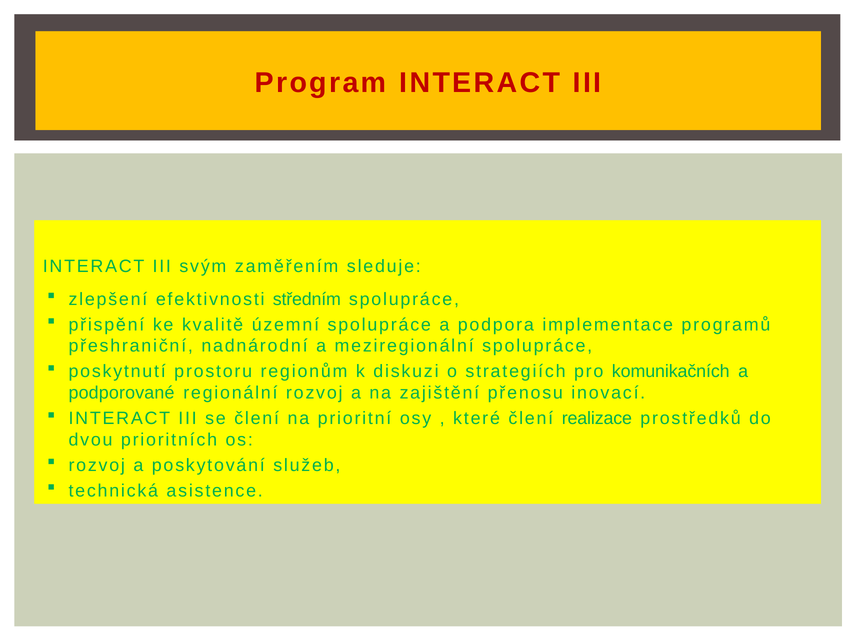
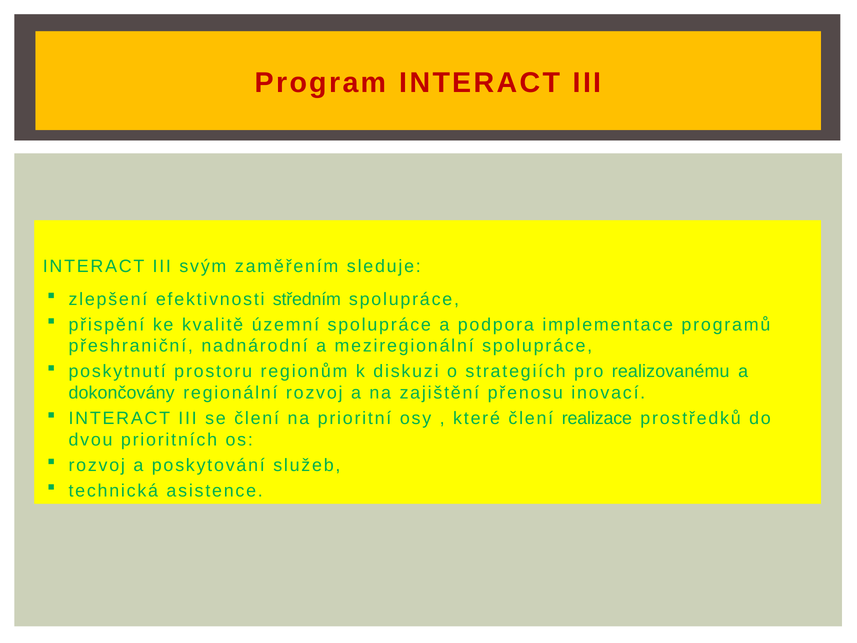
komunikačních: komunikačních -> realizovanému (671, 371)
podporované: podporované -> dokončovány (122, 393)
